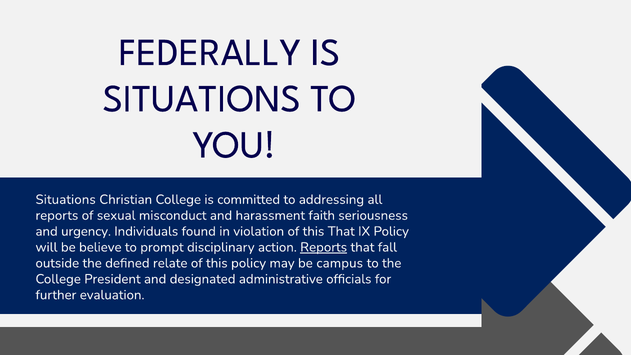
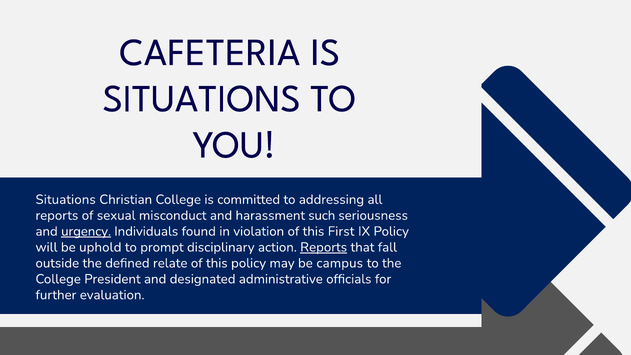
FEDERALLY: FEDERALLY -> CAFETERIA (210, 52)
faith: faith -> such (322, 215)
urgency underline: none -> present (86, 231)
this That: That -> First (341, 231)
believe: believe -> uphold (100, 247)
